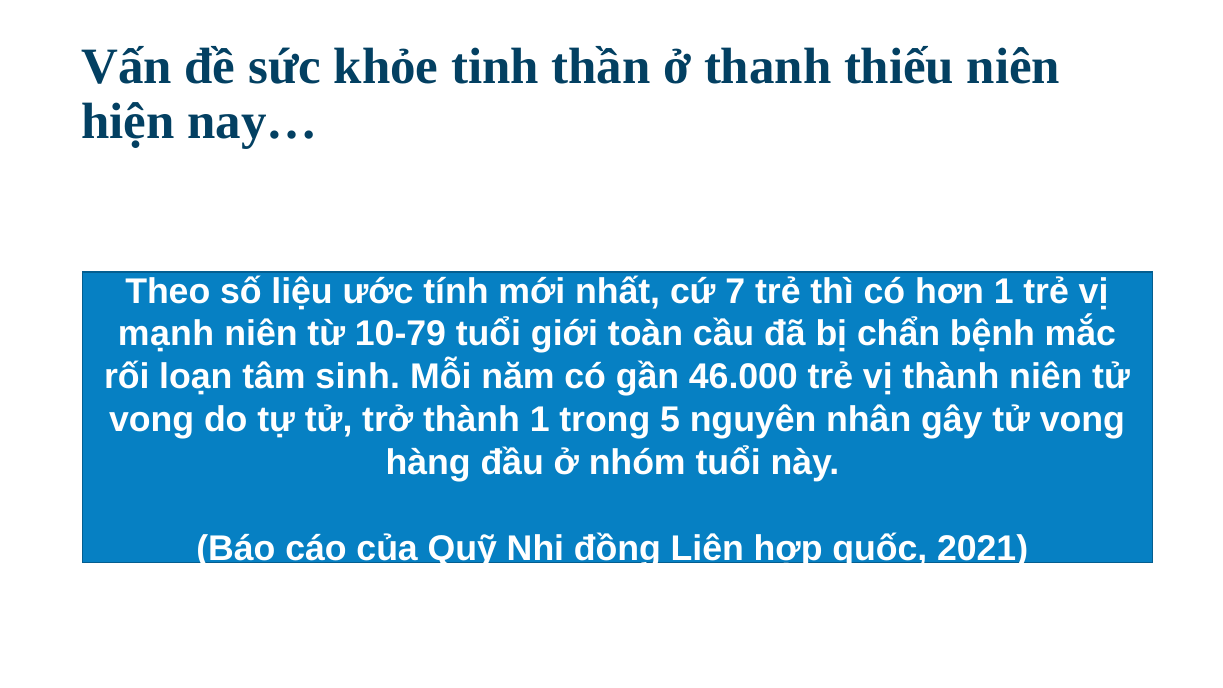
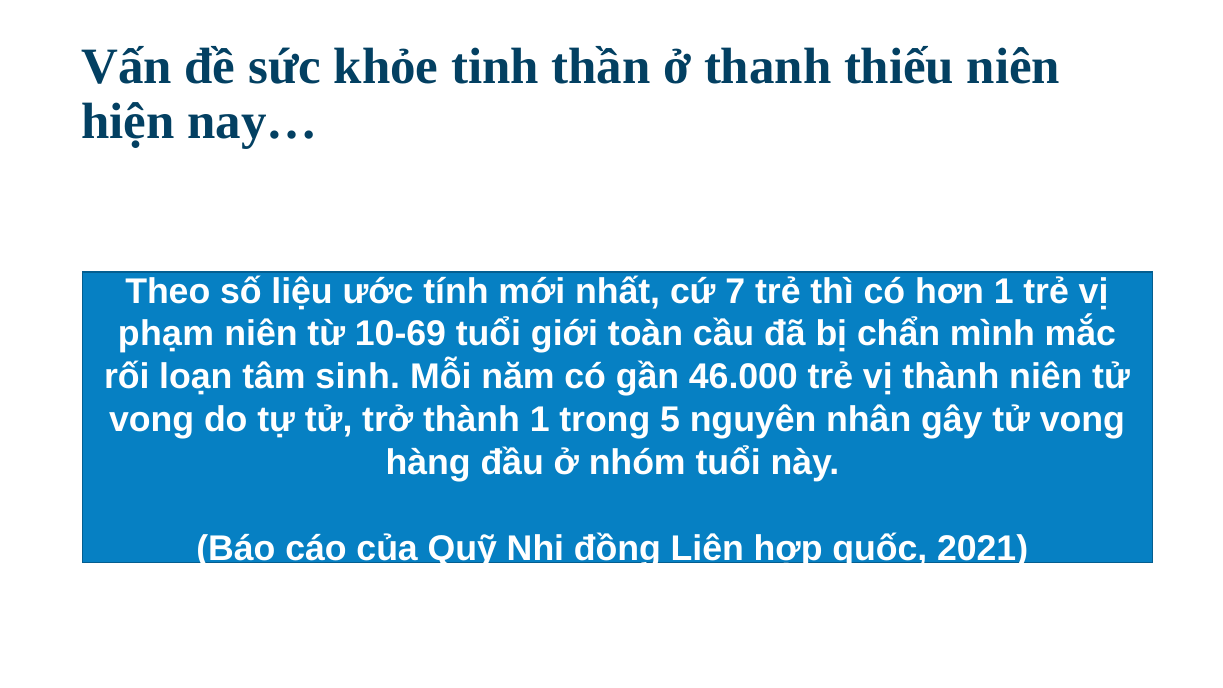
mạnh: mạnh -> phạm (166, 334)
10-79: 10-79 -> 10-69 (400, 334)
bệnh: bệnh -> mình (992, 334)
